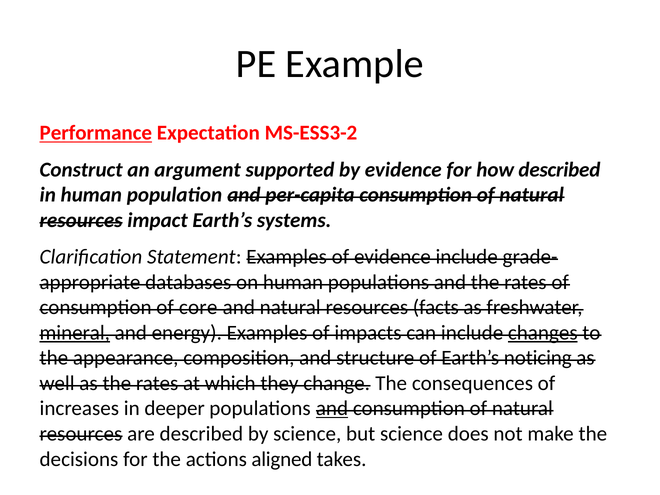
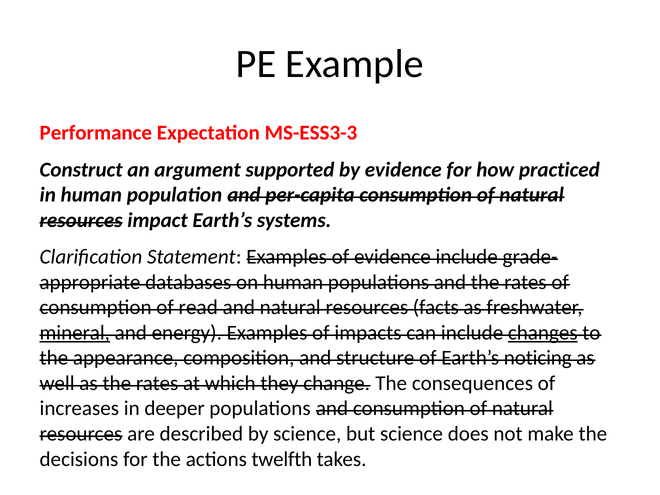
Performance underline: present -> none (96, 133)
MS-ESS3-2: MS-ESS3-2 -> MS-ESS3-3 (311, 133)
how described: described -> practiced (559, 170)
core: core -> read (198, 307)
and underline: present -> none (332, 409)
aligned: aligned -> twelfth (282, 459)
